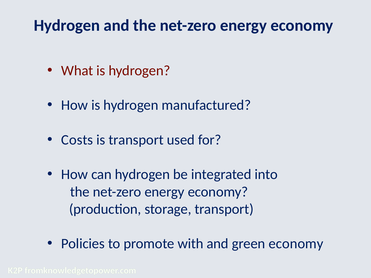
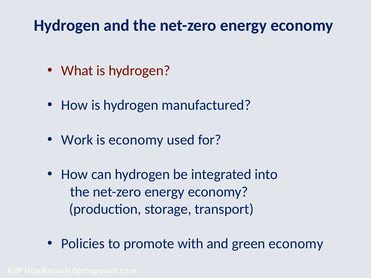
Costs: Costs -> Work (77, 140)
is transport: transport -> economy (136, 140)
